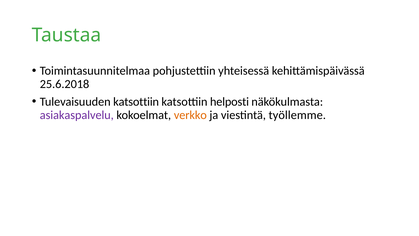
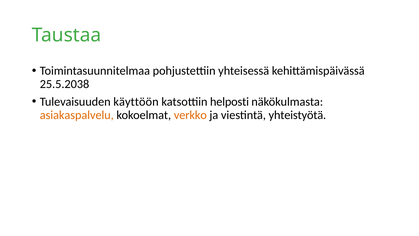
25.6.2018: 25.6.2018 -> 25.5.2038 (65, 84)
Tulevaisuuden katsottiin: katsottiin -> käyttöön (136, 102)
asiakaspalvelu colour: purple -> orange (77, 115)
työllemme: työllemme -> yhteistyötä (297, 115)
